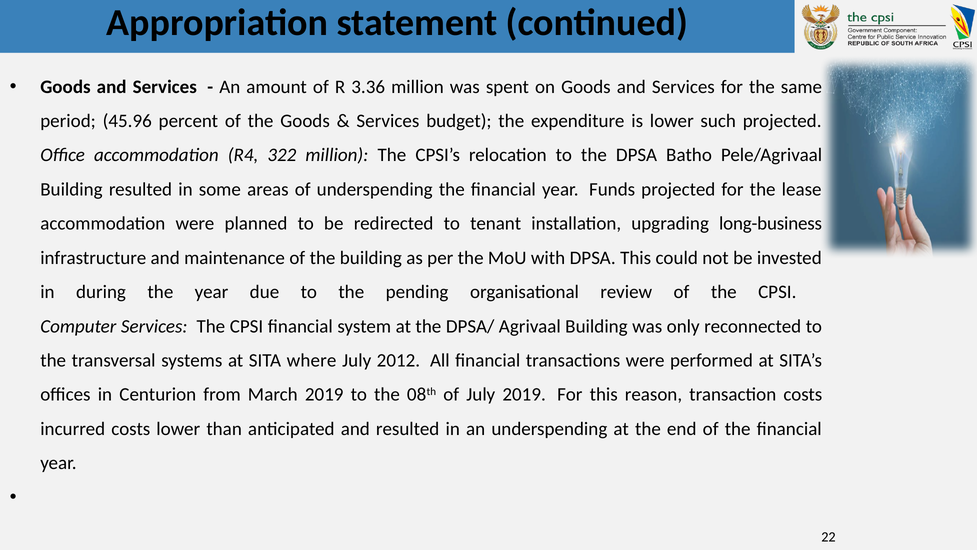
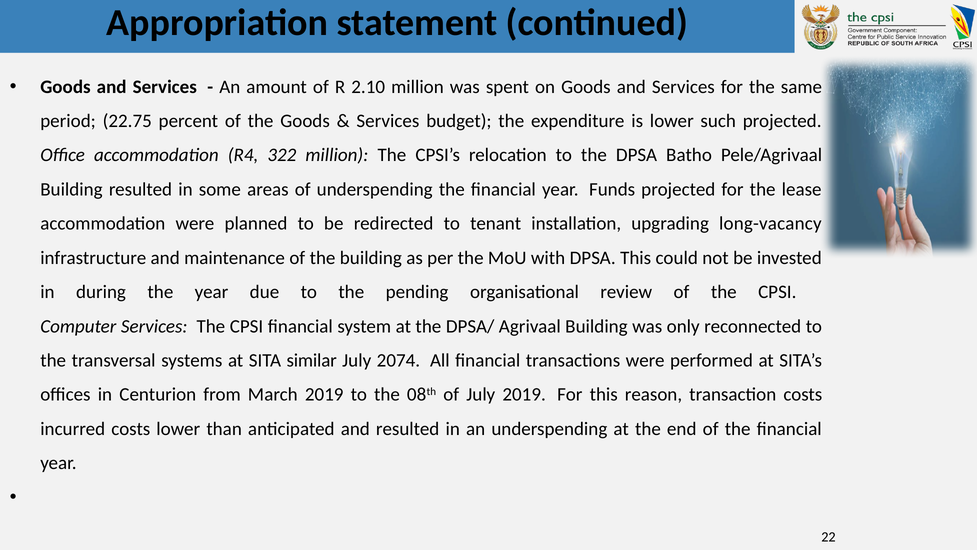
3.36: 3.36 -> 2.10 (368, 87)
45.96: 45.96 -> 22.75 (127, 121)
long-business: long-business -> long-vacancy (770, 223)
where: where -> similar (312, 360)
2012: 2012 -> 2074 (398, 360)
